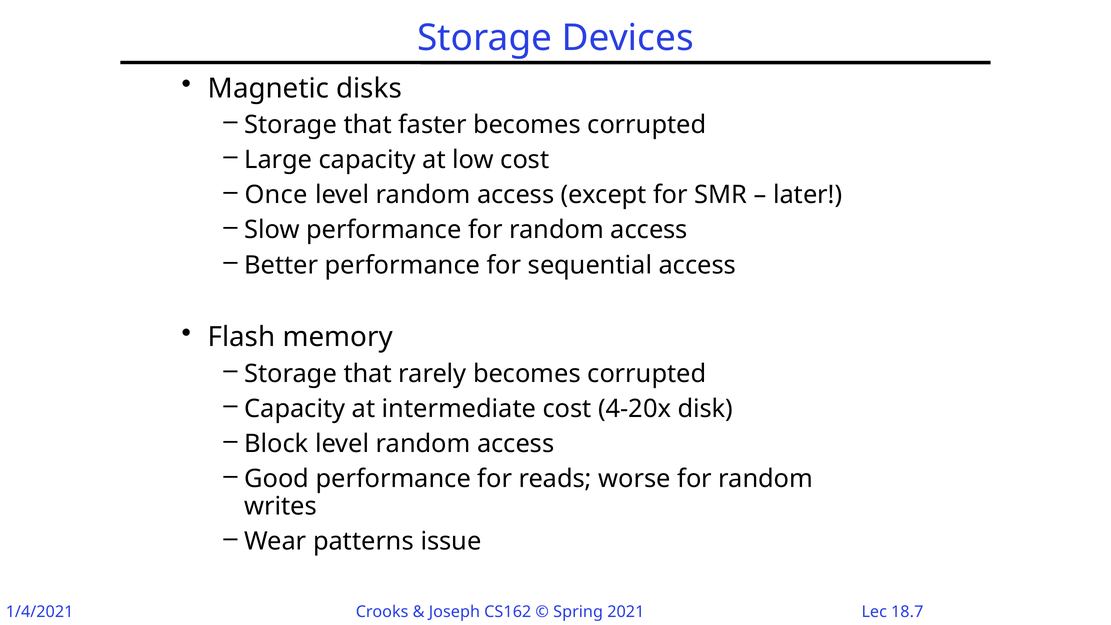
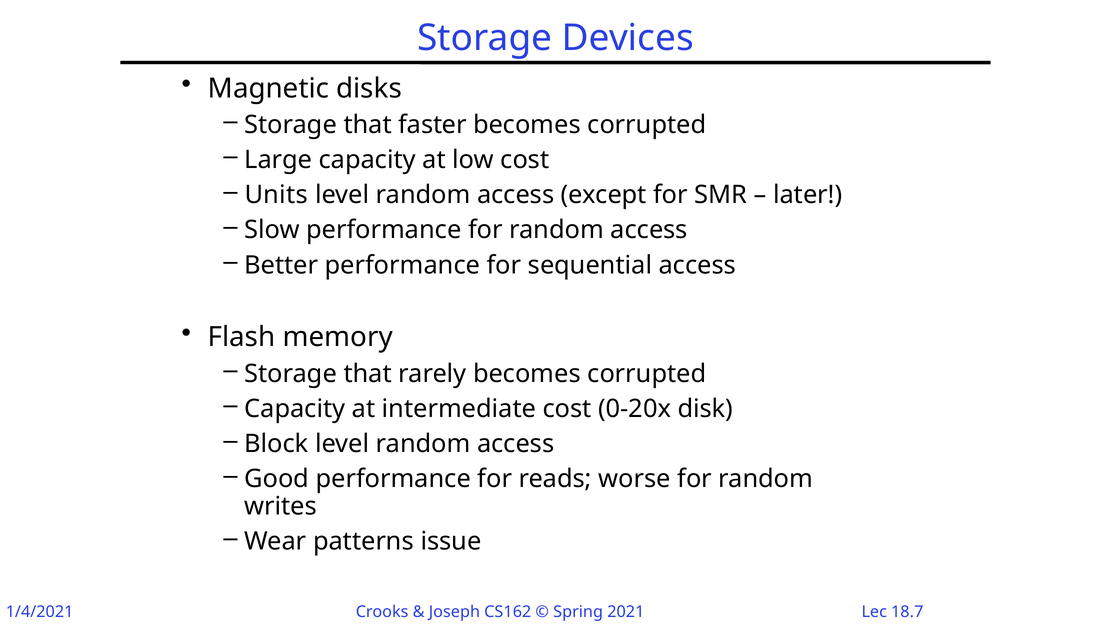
Once: Once -> Units (276, 195)
4-20x: 4-20x -> 0-20x (635, 409)
